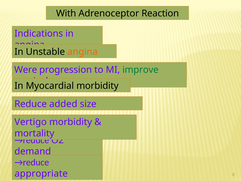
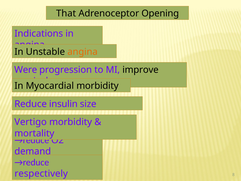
With: With -> That (66, 13)
Reaction: Reaction -> Opening (160, 13)
improve colour: green -> black (140, 70)
added: added -> insulin (63, 104)
appropriate: appropriate -> respectively (41, 173)
